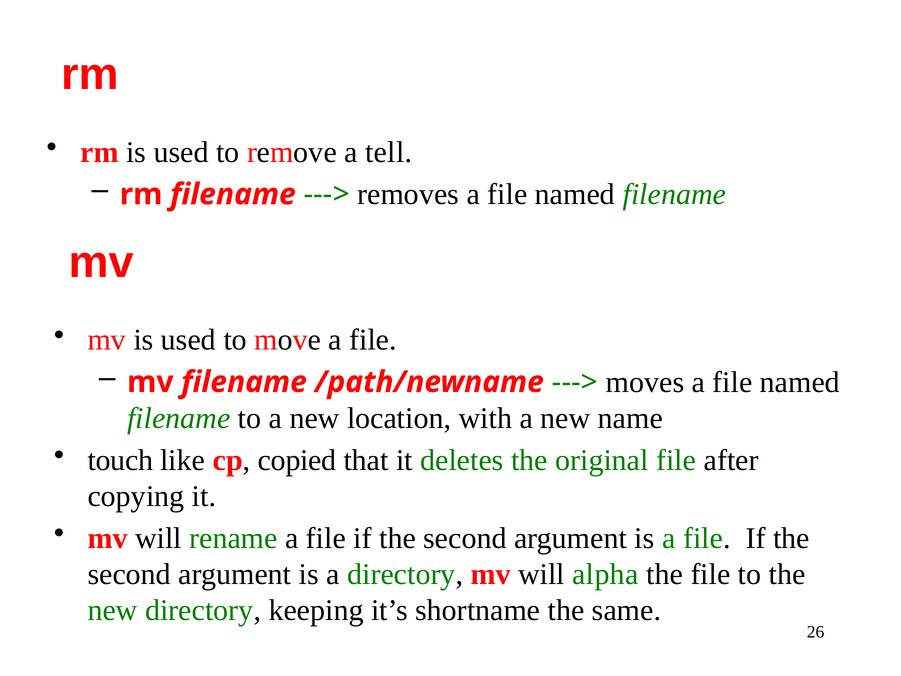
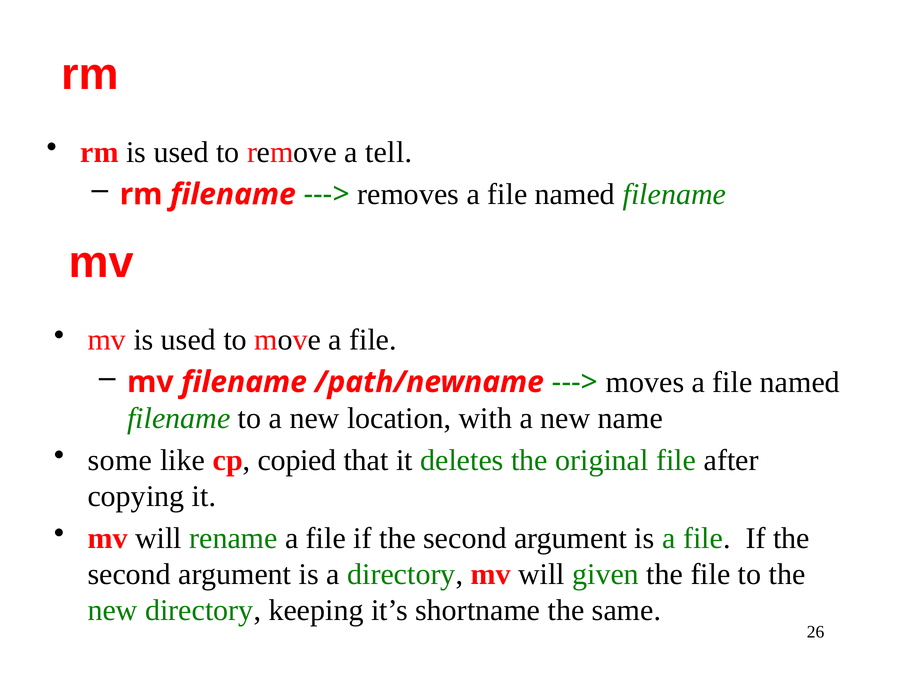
touch: touch -> some (120, 460)
alpha: alpha -> given (606, 574)
